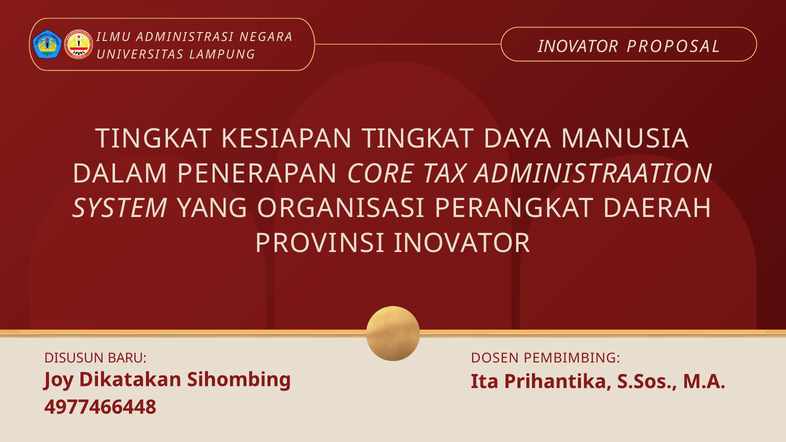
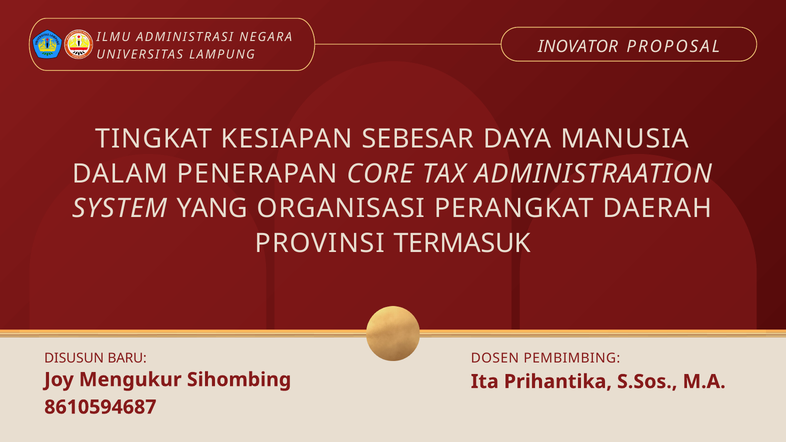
KESIAPAN TINGKAT: TINGKAT -> SEBESAR (418, 139)
PROVINSI INOVATOR: INOVATOR -> TERMASUK (462, 243)
Dikatakan: Dikatakan -> Mengukur (130, 380)
4977466448: 4977466448 -> 8610594687 (100, 407)
